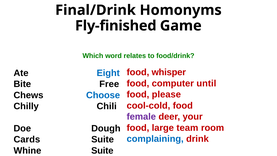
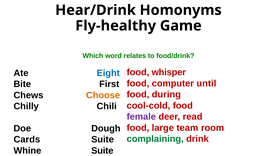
Final/Drink: Final/Drink -> Hear/Drink (96, 10)
Fly-finished: Fly-finished -> Fly-healthy (116, 26)
Free: Free -> First (109, 84)
please: please -> during (166, 94)
Choose colour: blue -> orange (103, 95)
your: your -> read (193, 117)
complaining colour: blue -> green (155, 139)
